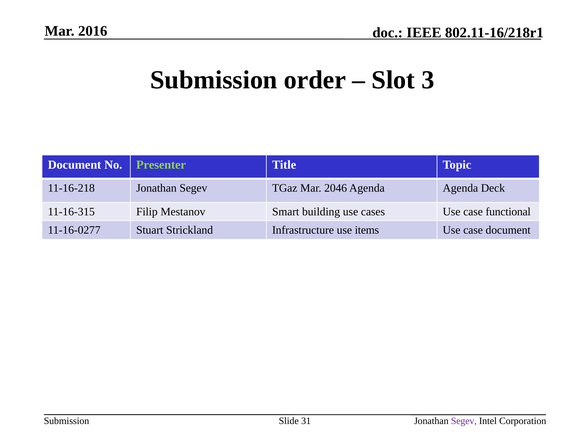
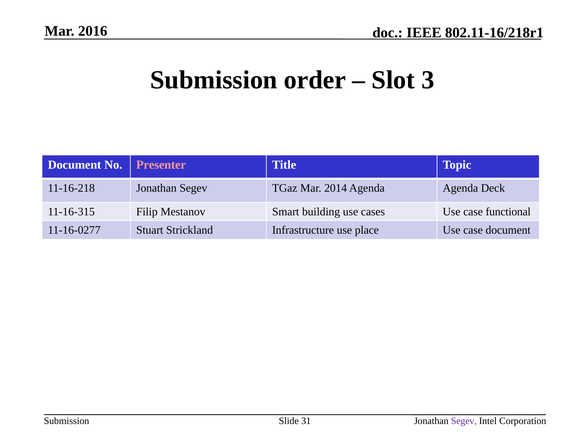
Presenter colour: light green -> pink (161, 165)
2046: 2046 -> 2014 (336, 188)
items: items -> place (367, 230)
